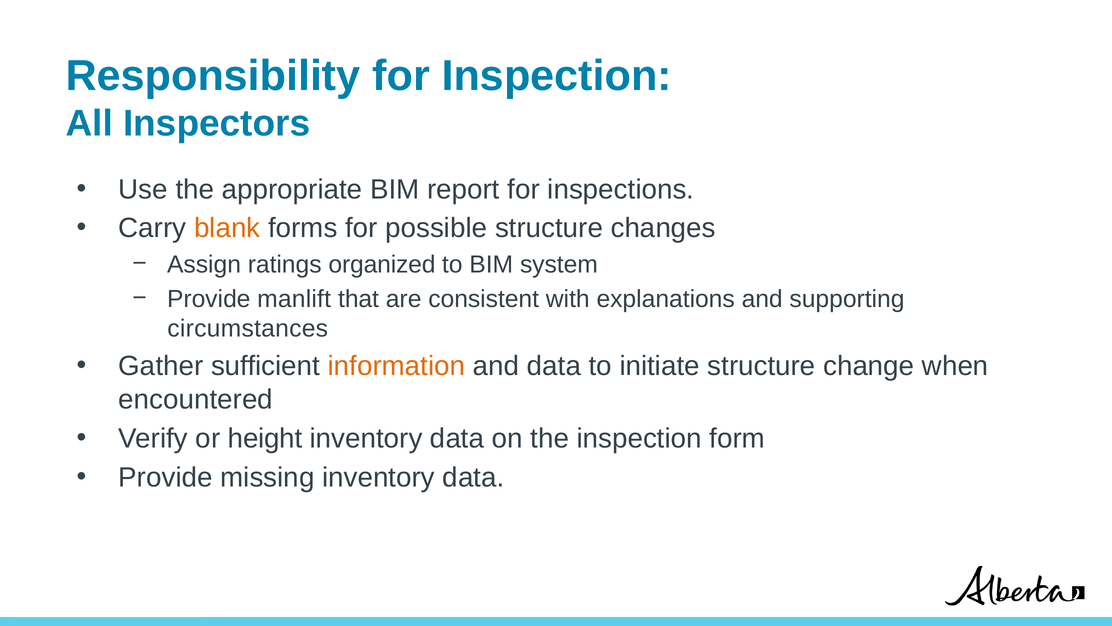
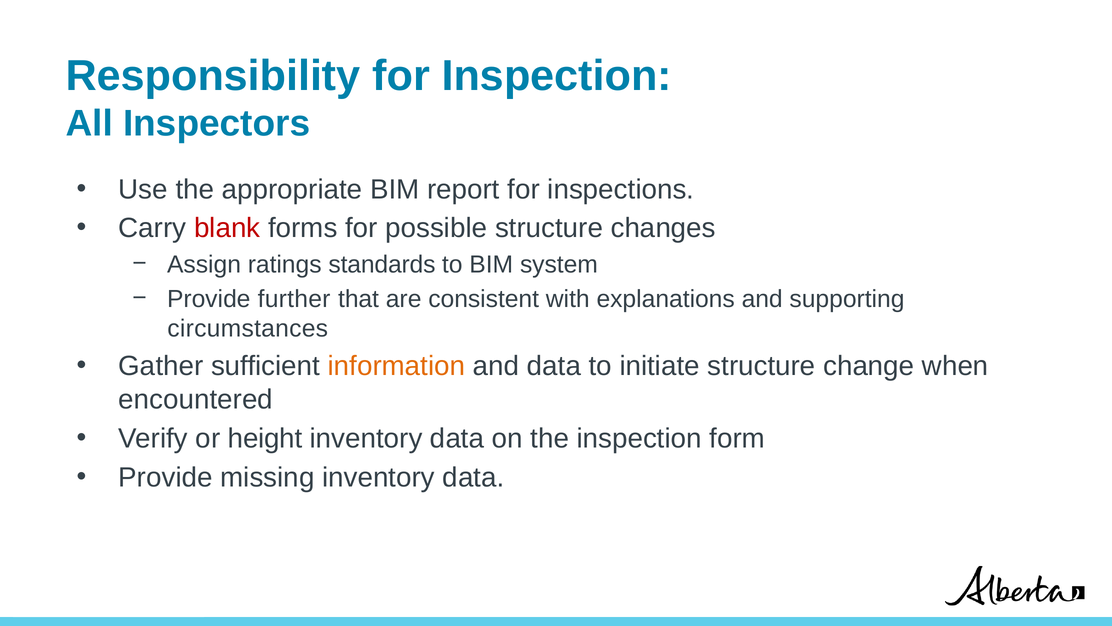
blank colour: orange -> red (227, 228)
organized: organized -> standards (382, 264)
manlift: manlift -> further (294, 299)
